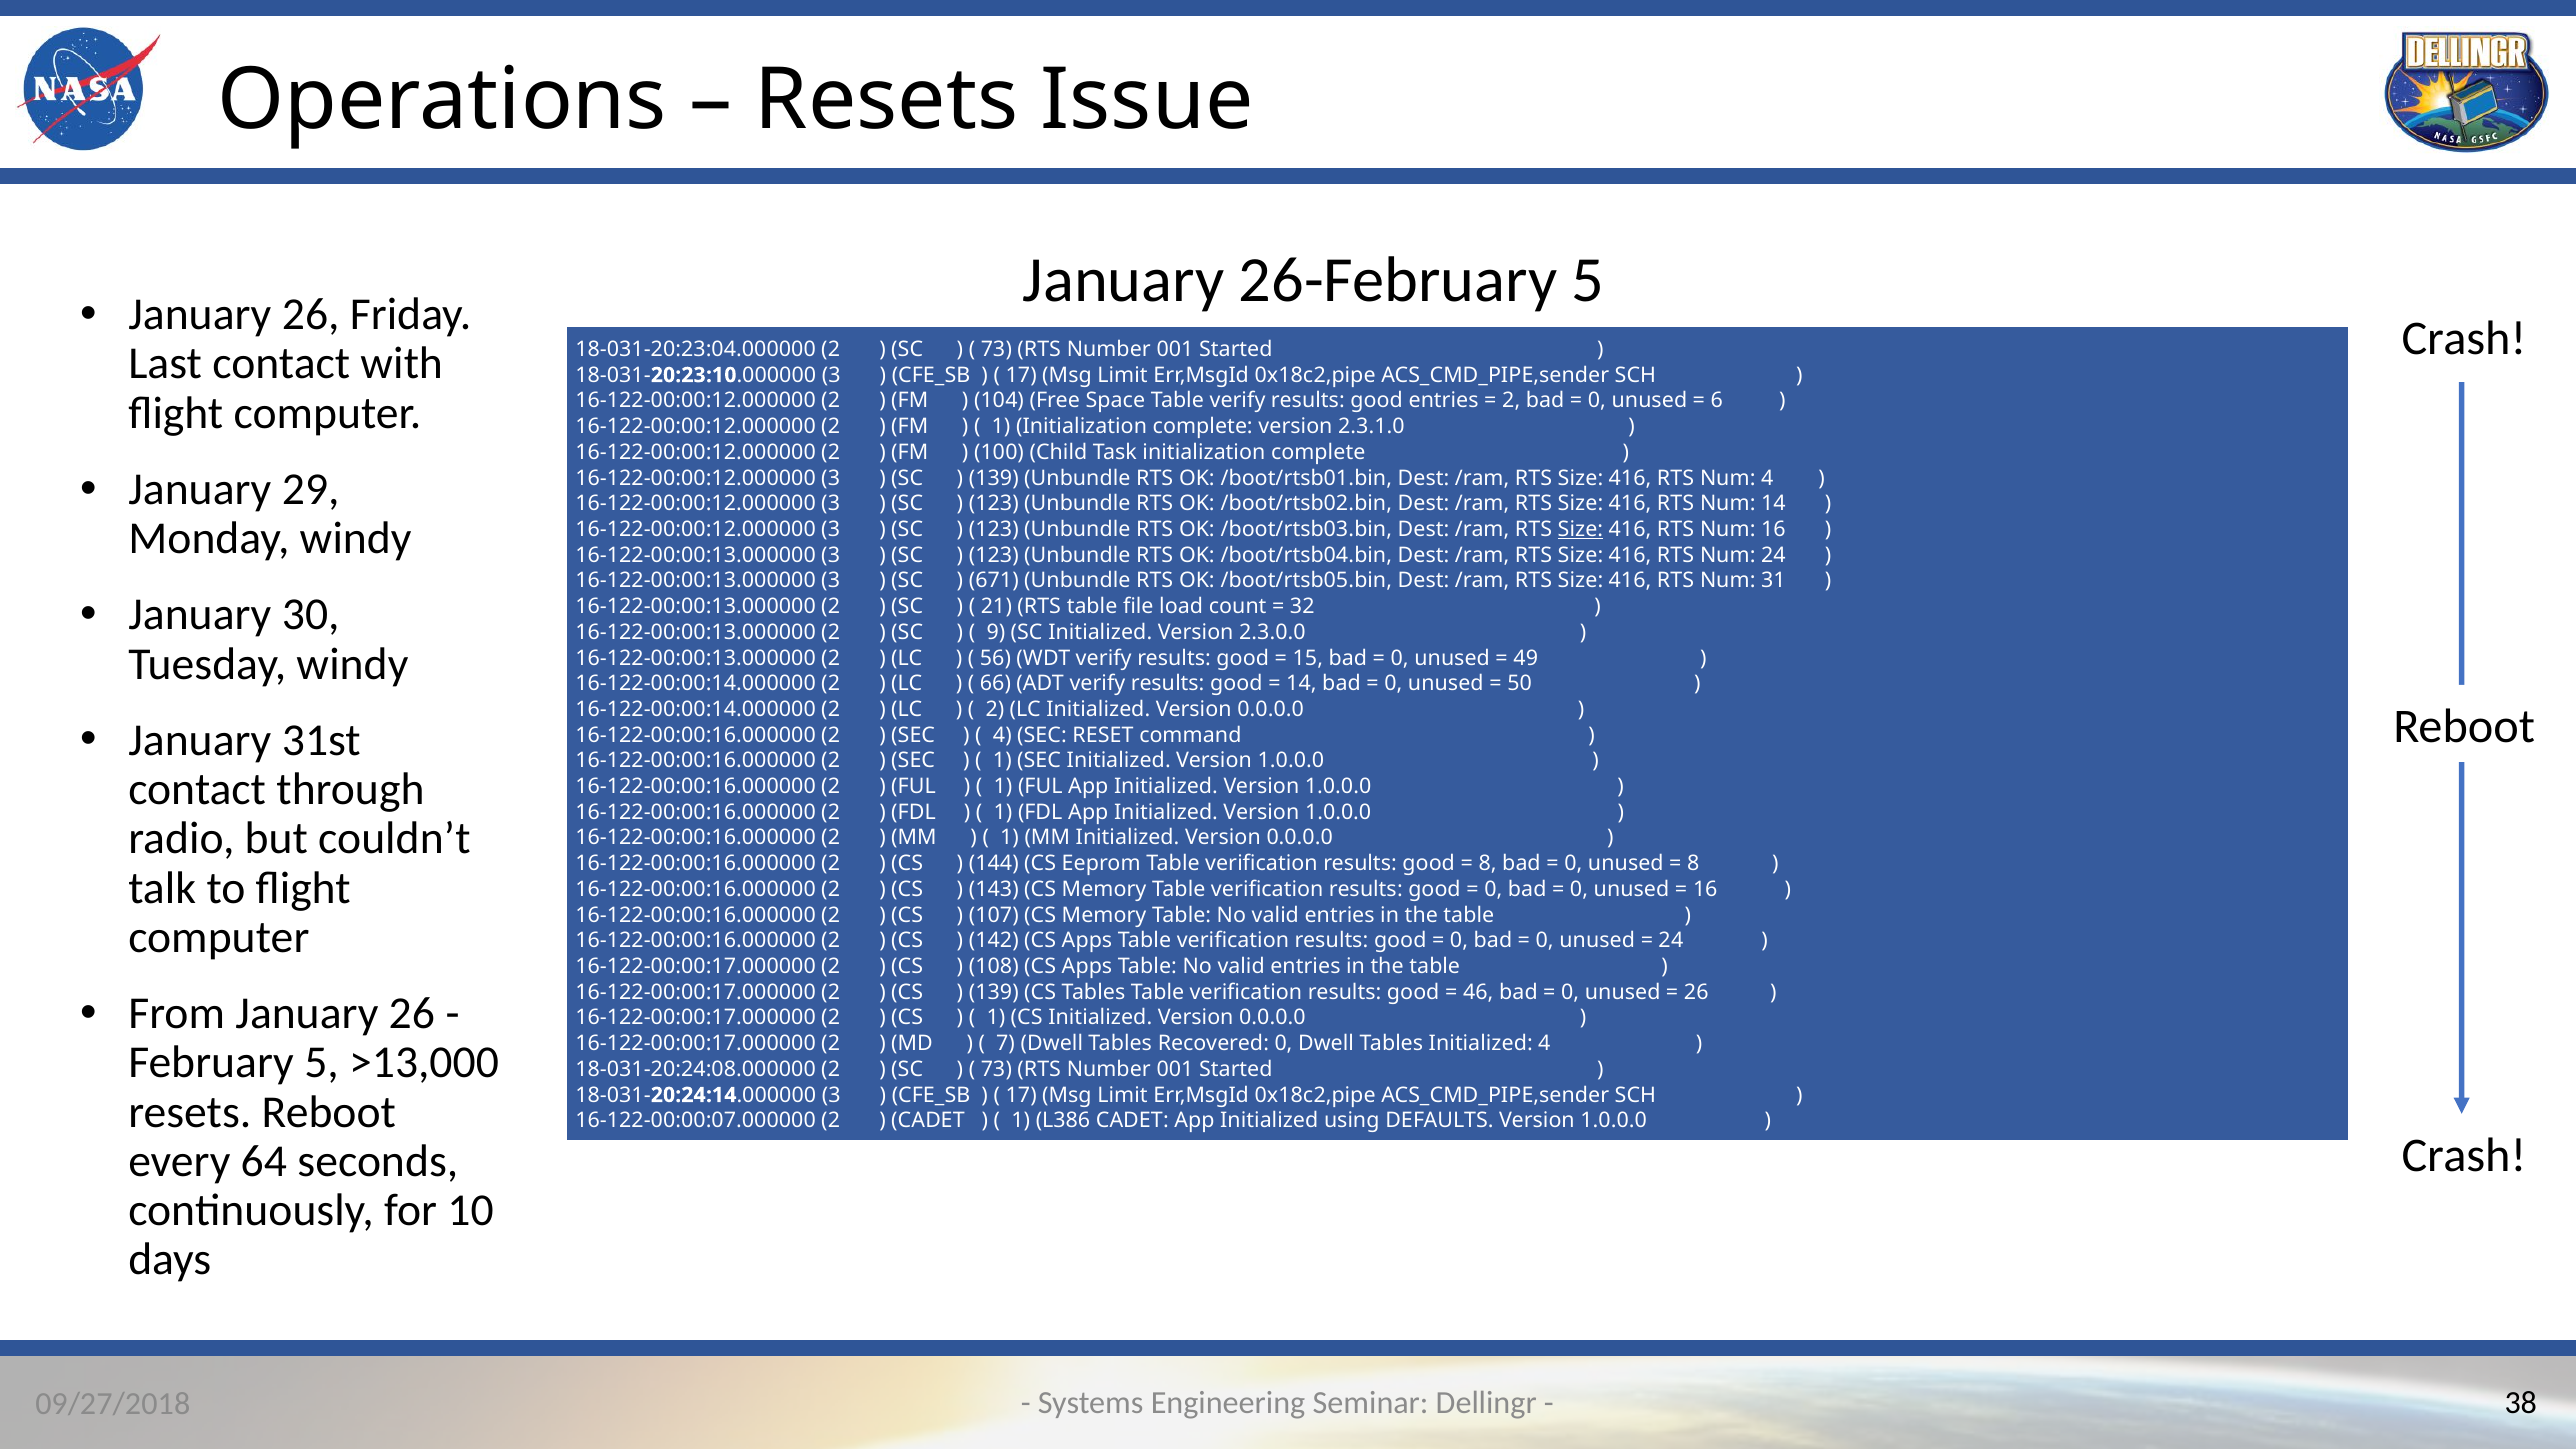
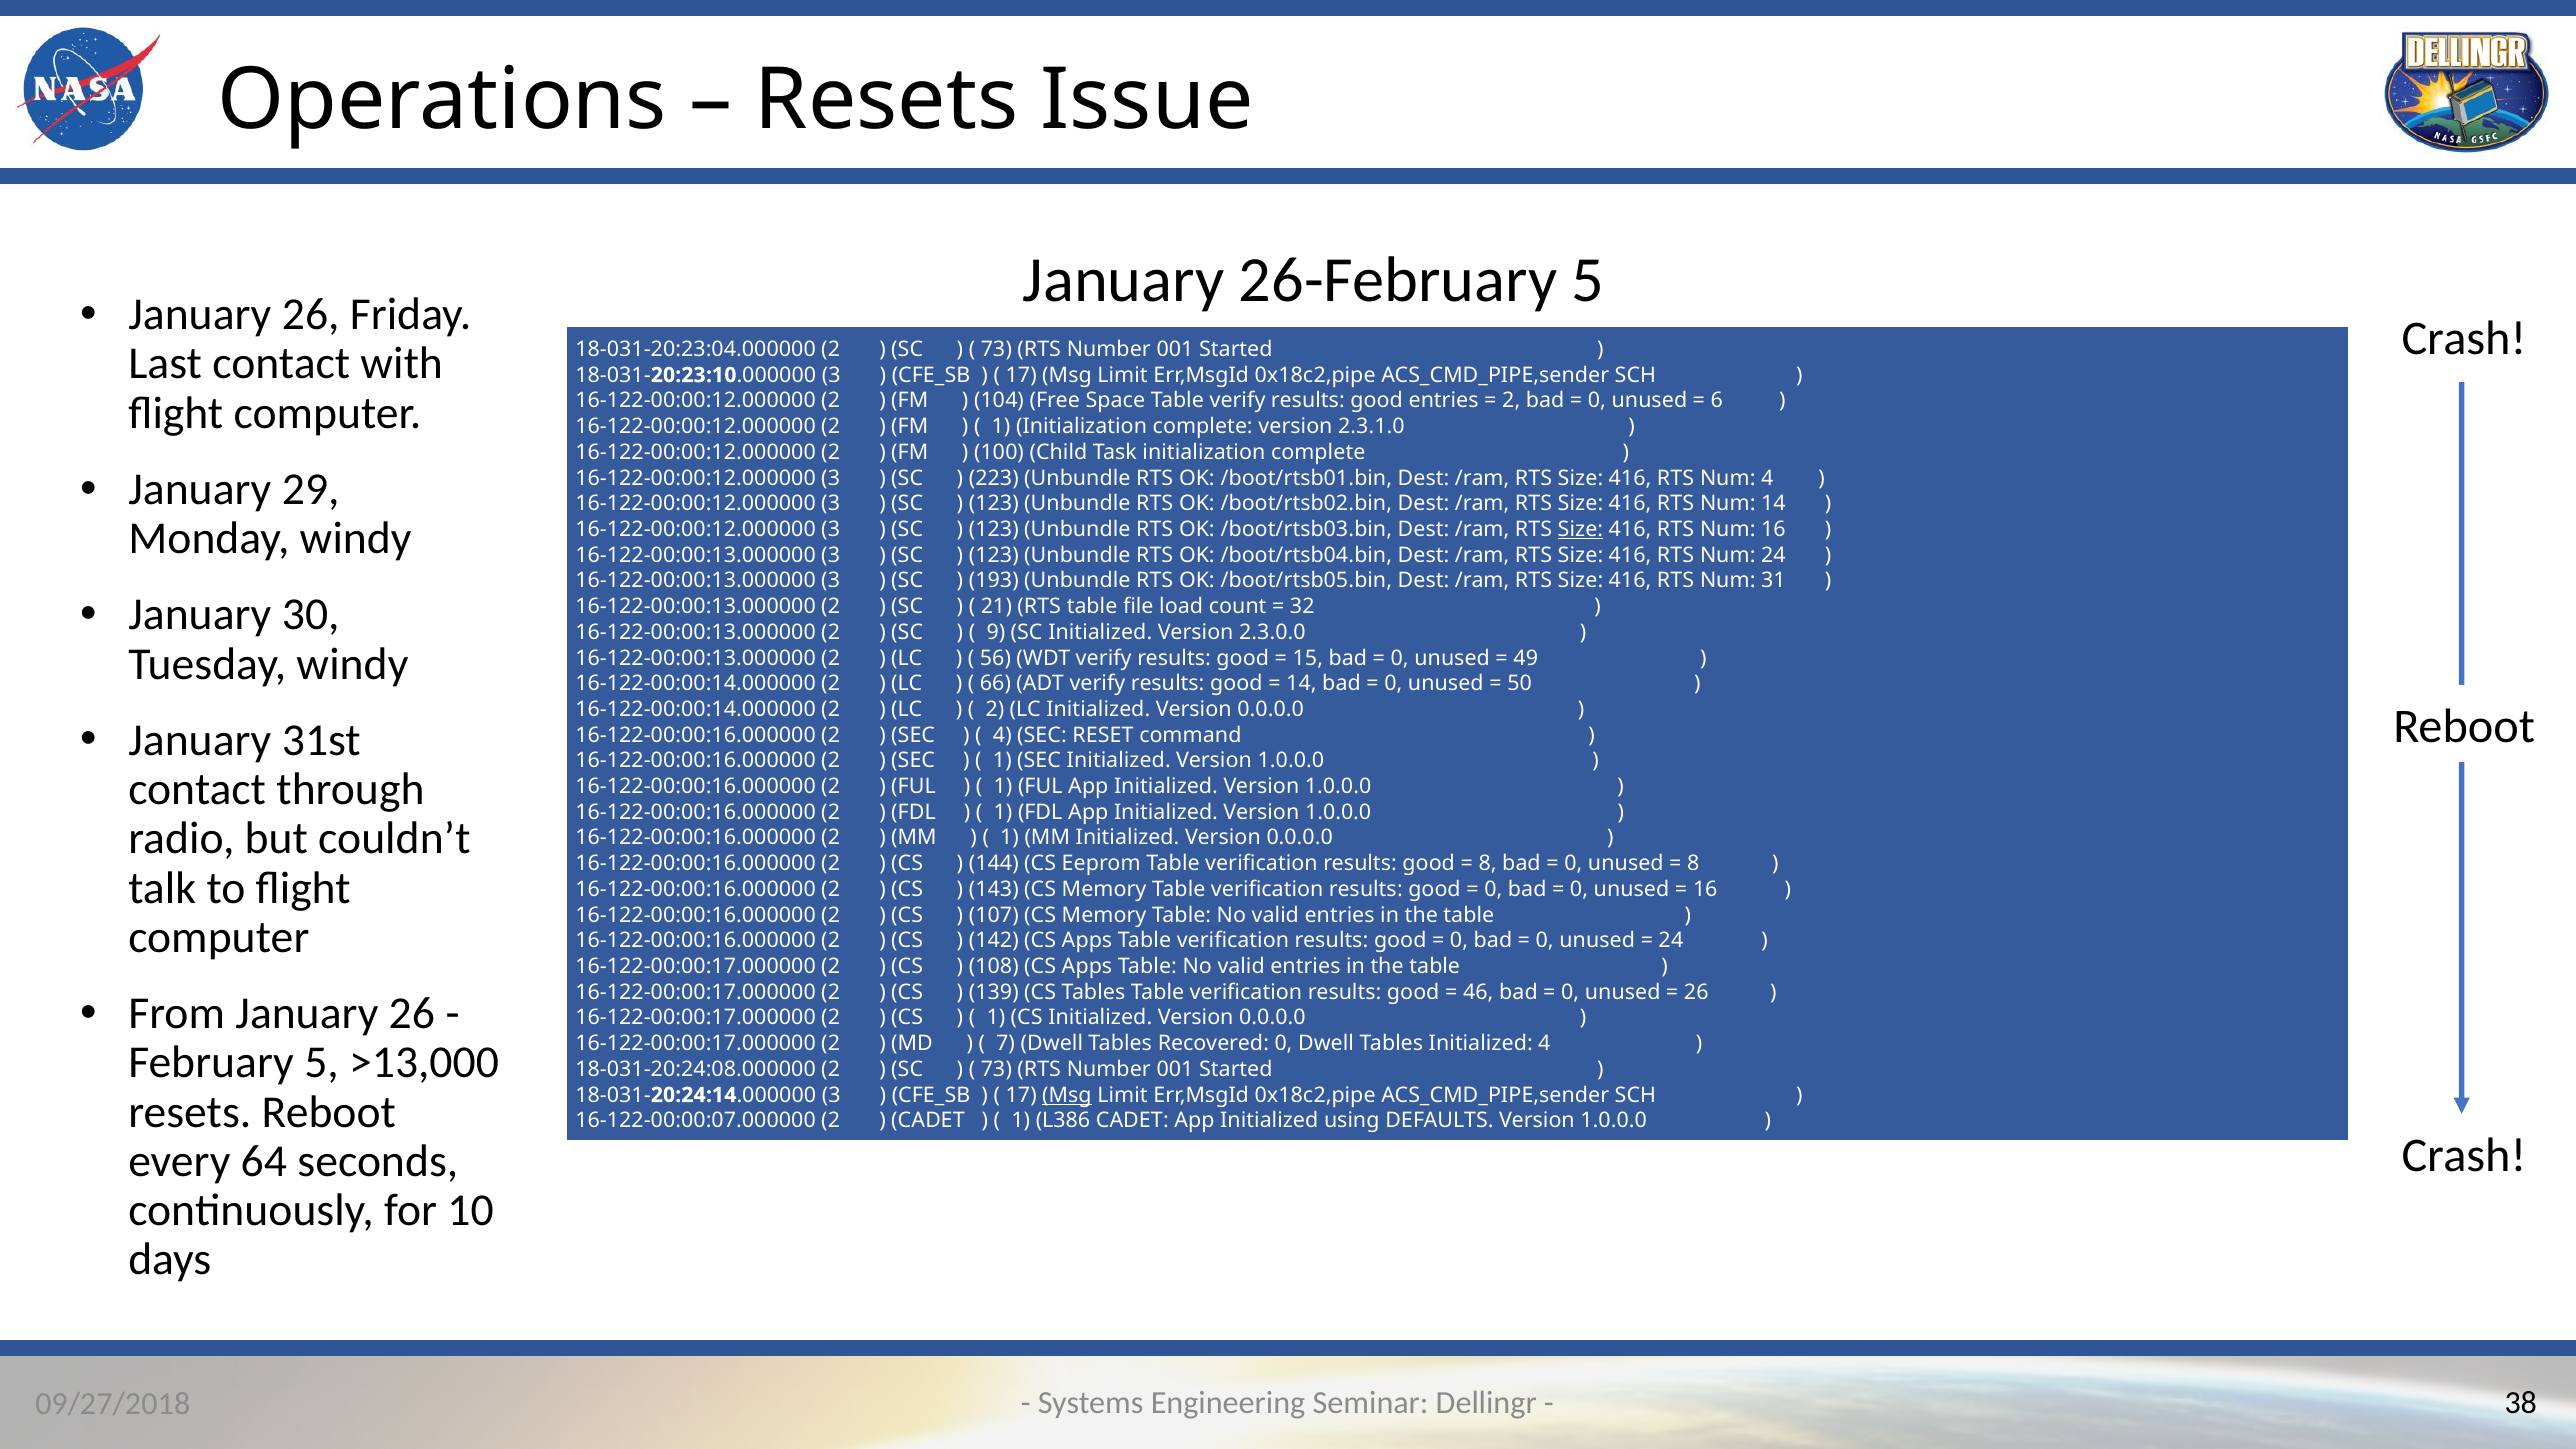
139: 139 -> 223 (994, 478)
671: 671 -> 193 (994, 581)
Msg underline: none -> present (1067, 1095)
